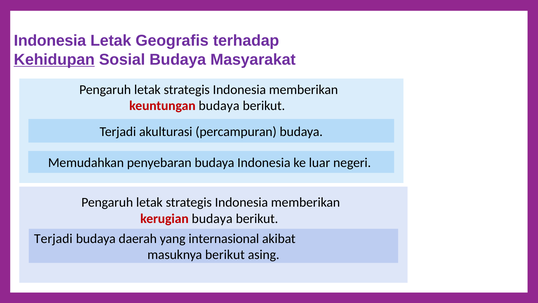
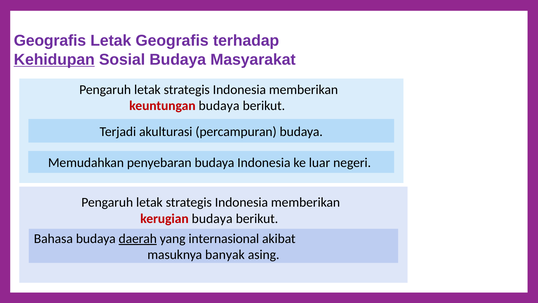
Indonesia: Indonesia -> Geografis (50, 41)
Terjadi: Terjadi -> Bahasa (53, 238)
daerah underline: none -> present (138, 238)
masuknya berikut: berikut -> banyak (225, 255)
